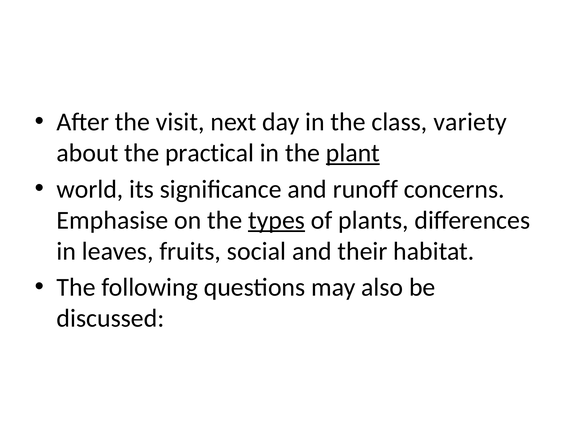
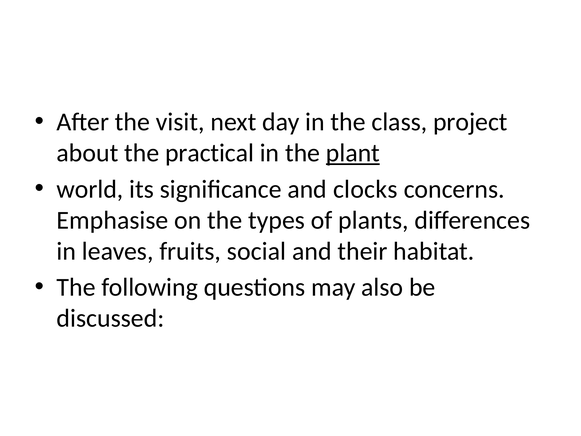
variety: variety -> project (470, 122)
runoff: runoff -> clocks (365, 189)
types underline: present -> none (277, 220)
